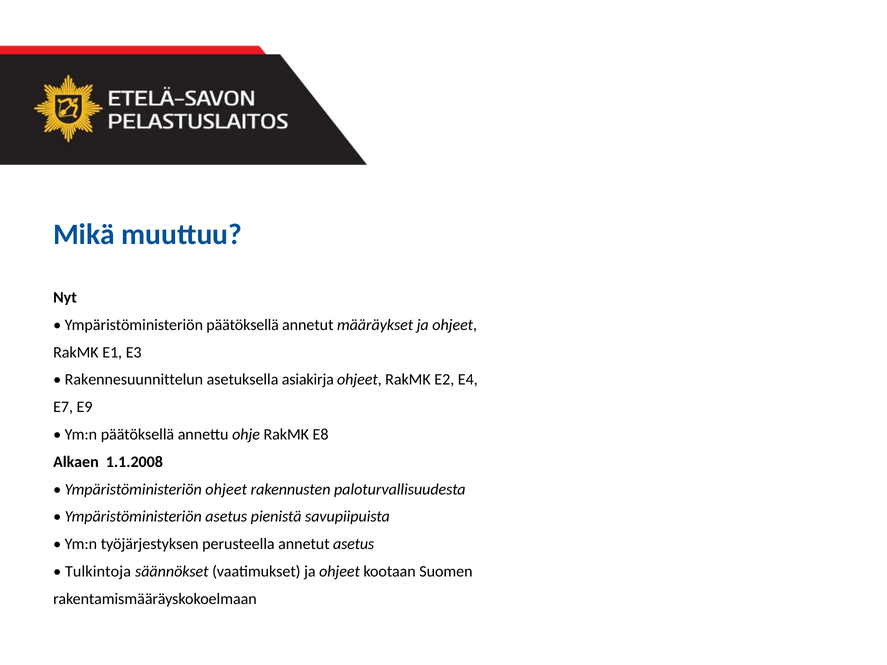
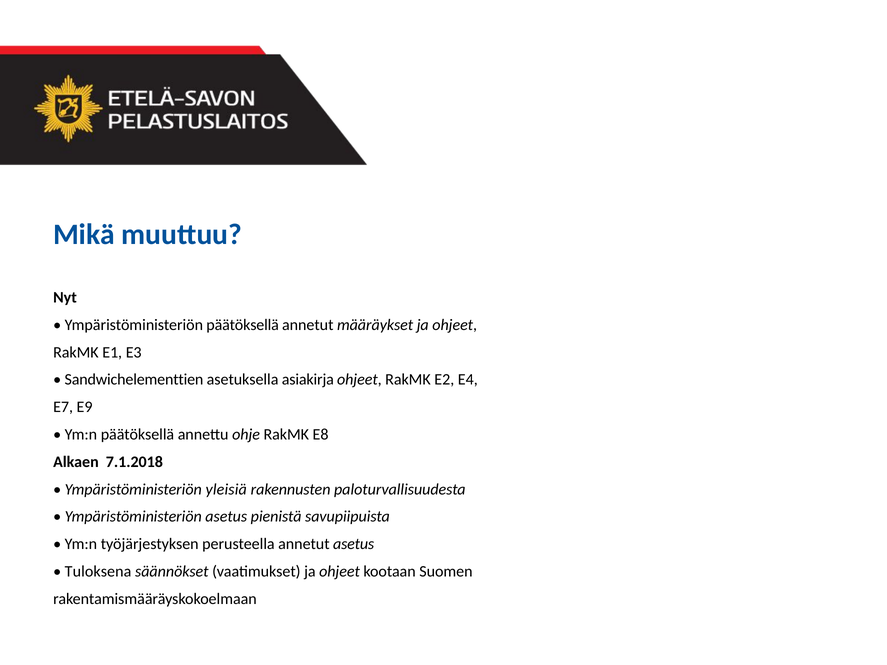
Rakennesuunnittelun: Rakennesuunnittelun -> Sandwichelementtien (134, 380)
1.1.2008: 1.1.2008 -> 7.1.2018 (134, 462)
Ympäristöministeriön ohjeet: ohjeet -> yleisiä (226, 489)
Tulkintoja: Tulkintoja -> Tuloksena (98, 572)
